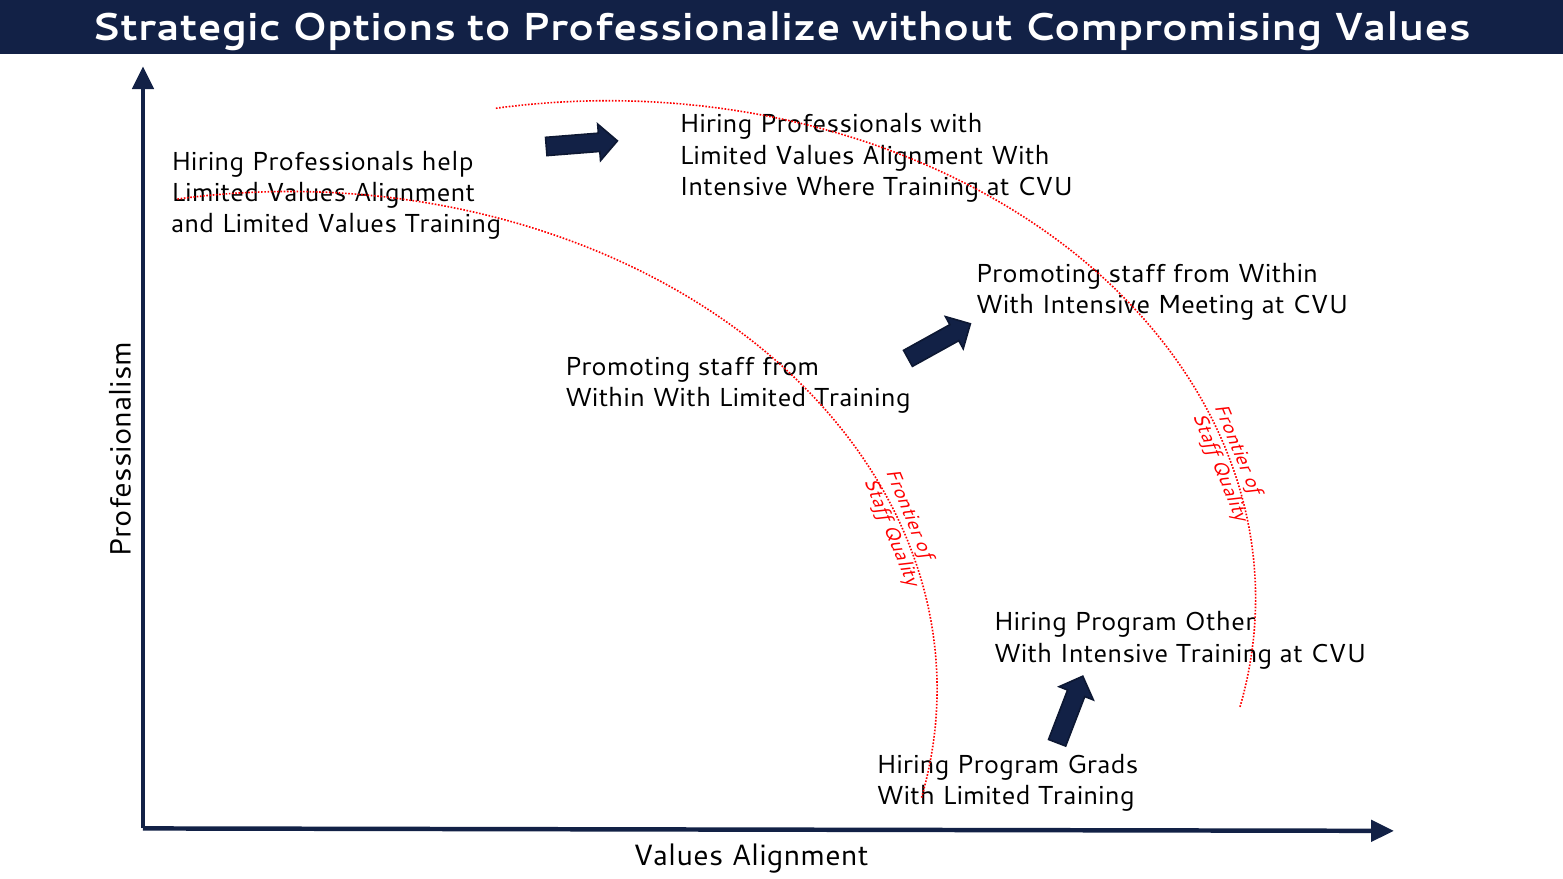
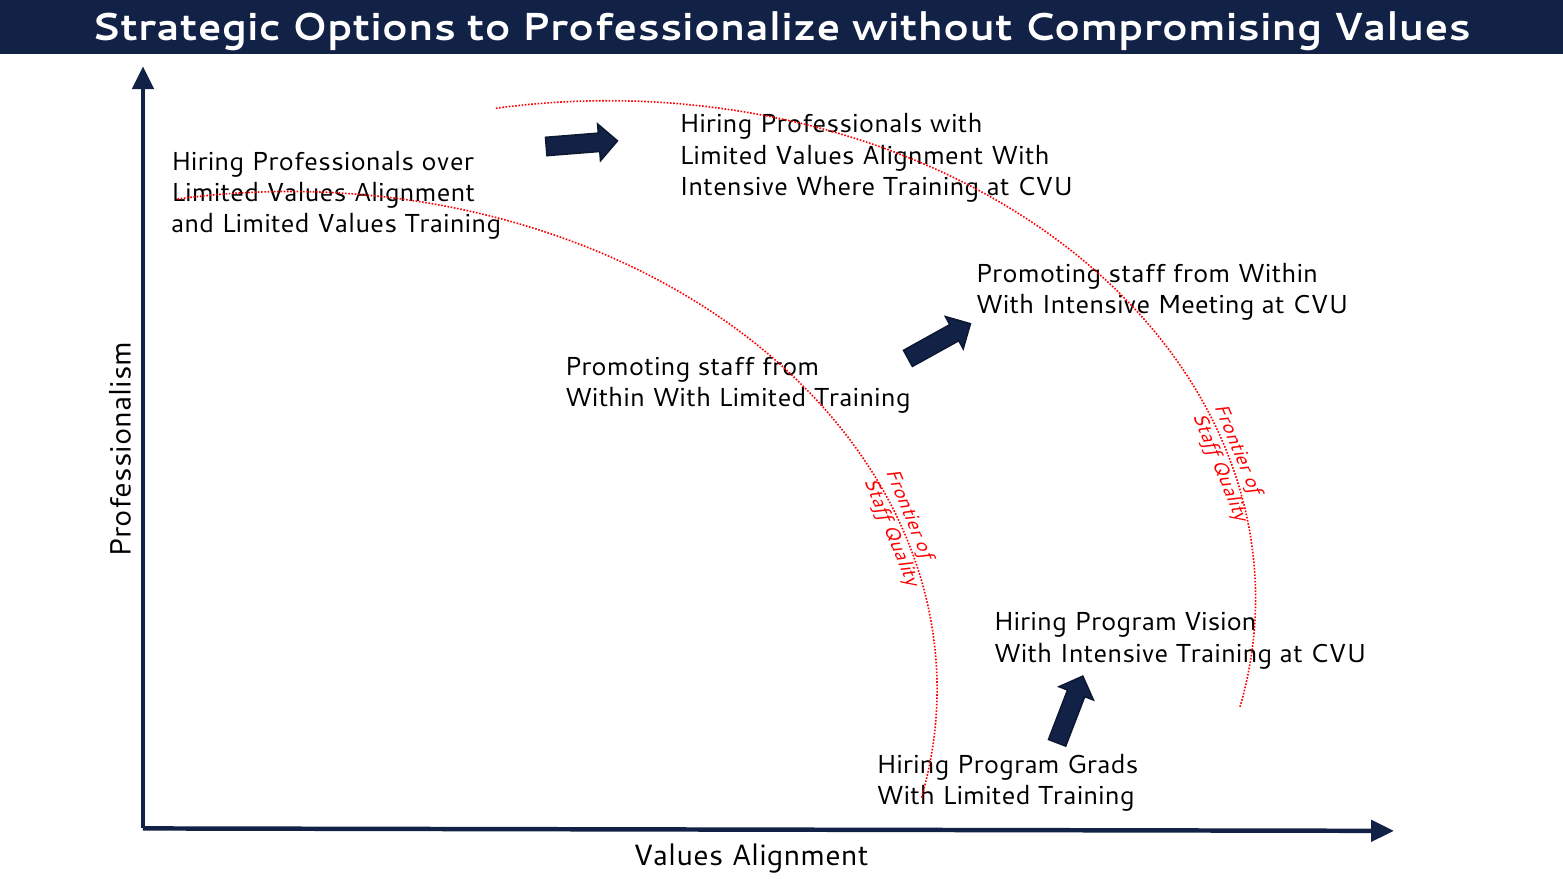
help: help -> over (448, 162)
Other: Other -> Vision (1220, 622)
